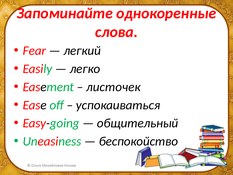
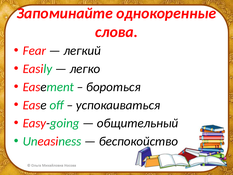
листочек: листочек -> бороться (113, 87)
